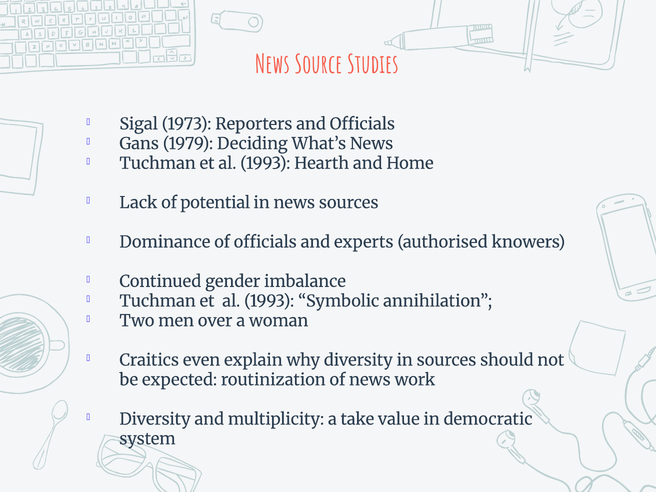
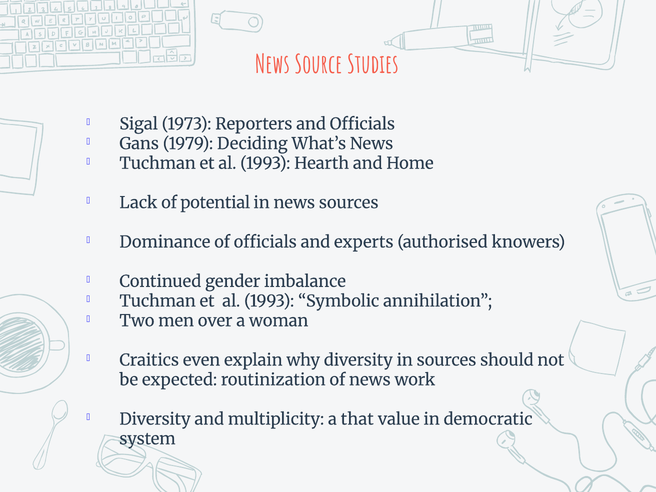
take: take -> that (357, 419)
